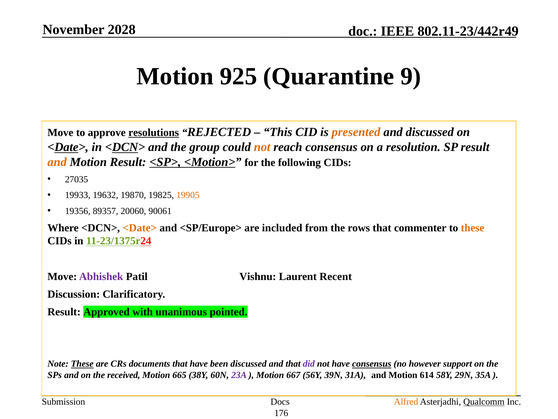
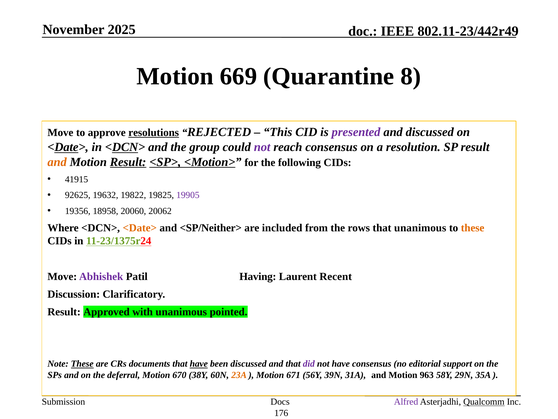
2028: 2028 -> 2025 (122, 30)
925: 925 -> 669 (238, 76)
9: 9 -> 8 (411, 76)
presented colour: orange -> purple (356, 132)
not colour: orange -> purple (262, 147)
Result underline: none -> present (128, 162)
27035: 27035 -> 41915 (77, 179)
19933: 19933 -> 92625 (78, 195)
19870: 19870 -> 19822 (133, 195)
19905 colour: orange -> purple (188, 195)
89357: 89357 -> 18958 (106, 211)
90061: 90061 -> 20062 (160, 211)
<SP/Europe>: <SP/Europe> -> <SP/Neither> (211, 228)
that commenter: commenter -> unanimous (420, 228)
Vishnu: Vishnu -> Having (258, 276)
have underline: none -> present (199, 363)
consensus underline: present -> none (372, 363)
however: however -> editorial (425, 363)
received: received -> deferral (124, 375)
665: 665 -> 670 (179, 375)
23A colour: purple -> orange (239, 375)
667: 667 -> 671 (293, 375)
614: 614 -> 963 (427, 375)
Alfred colour: orange -> purple (406, 401)
